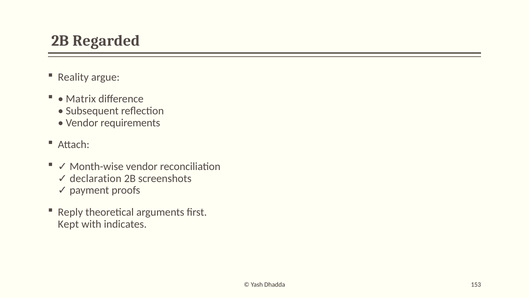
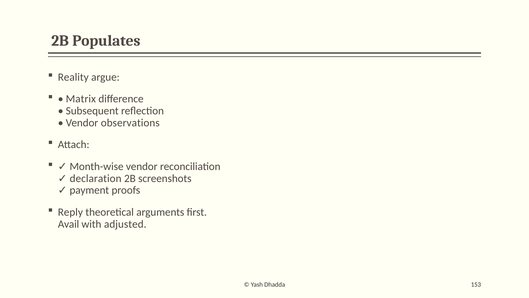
Regarded: Regarded -> Populates (106, 41)
requirements: requirements -> observations (130, 123)
Kept: Kept -> Avail (68, 224)
indicates: indicates -> adjusted (125, 224)
